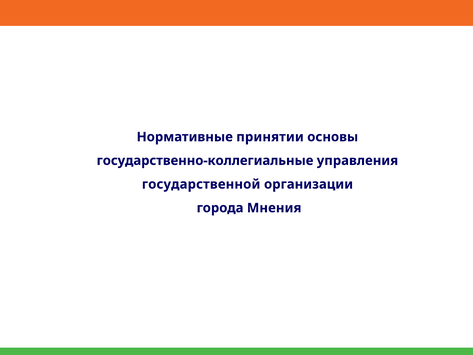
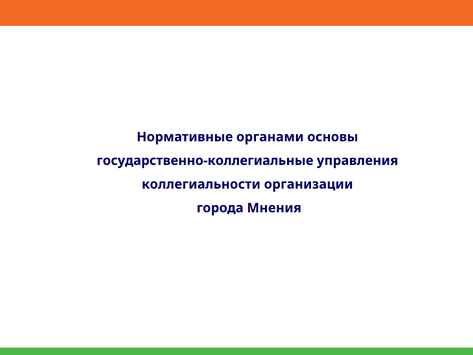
принятии: принятии -> органами (270, 137)
государственной: государственной -> коллегиальности (201, 184)
